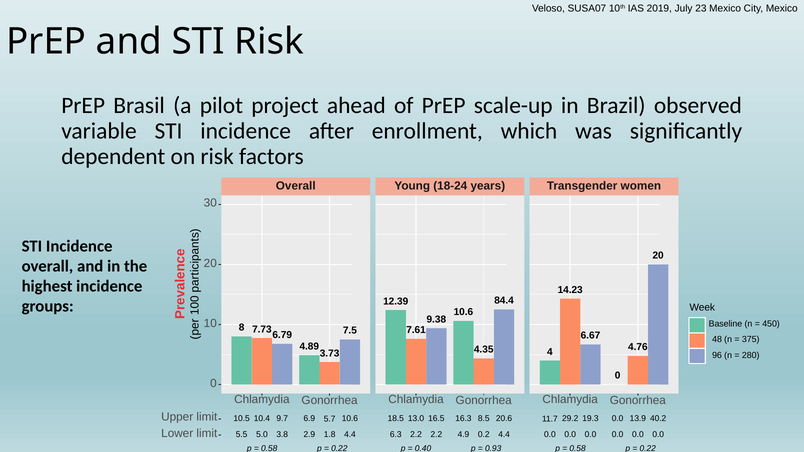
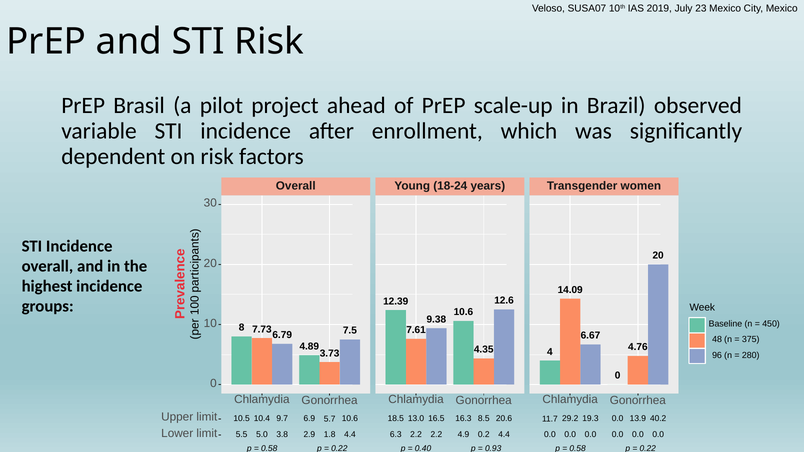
14.23: 14.23 -> 14.09 (570, 290)
84.4: 84.4 -> 12.6 (504, 301)
